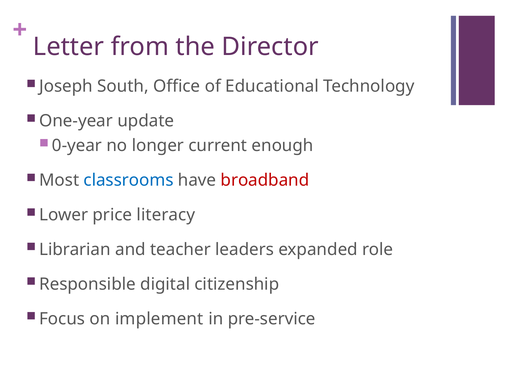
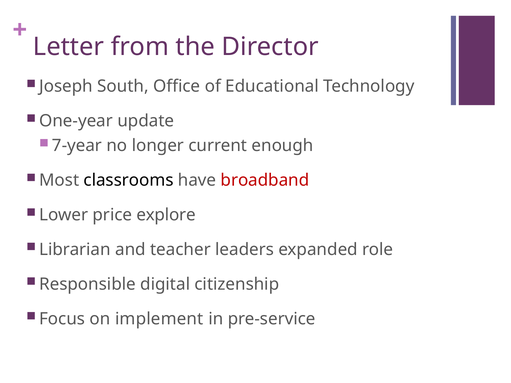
0-year: 0-year -> 7-year (77, 146)
classrooms colour: blue -> black (129, 180)
literacy: literacy -> explore (166, 215)
